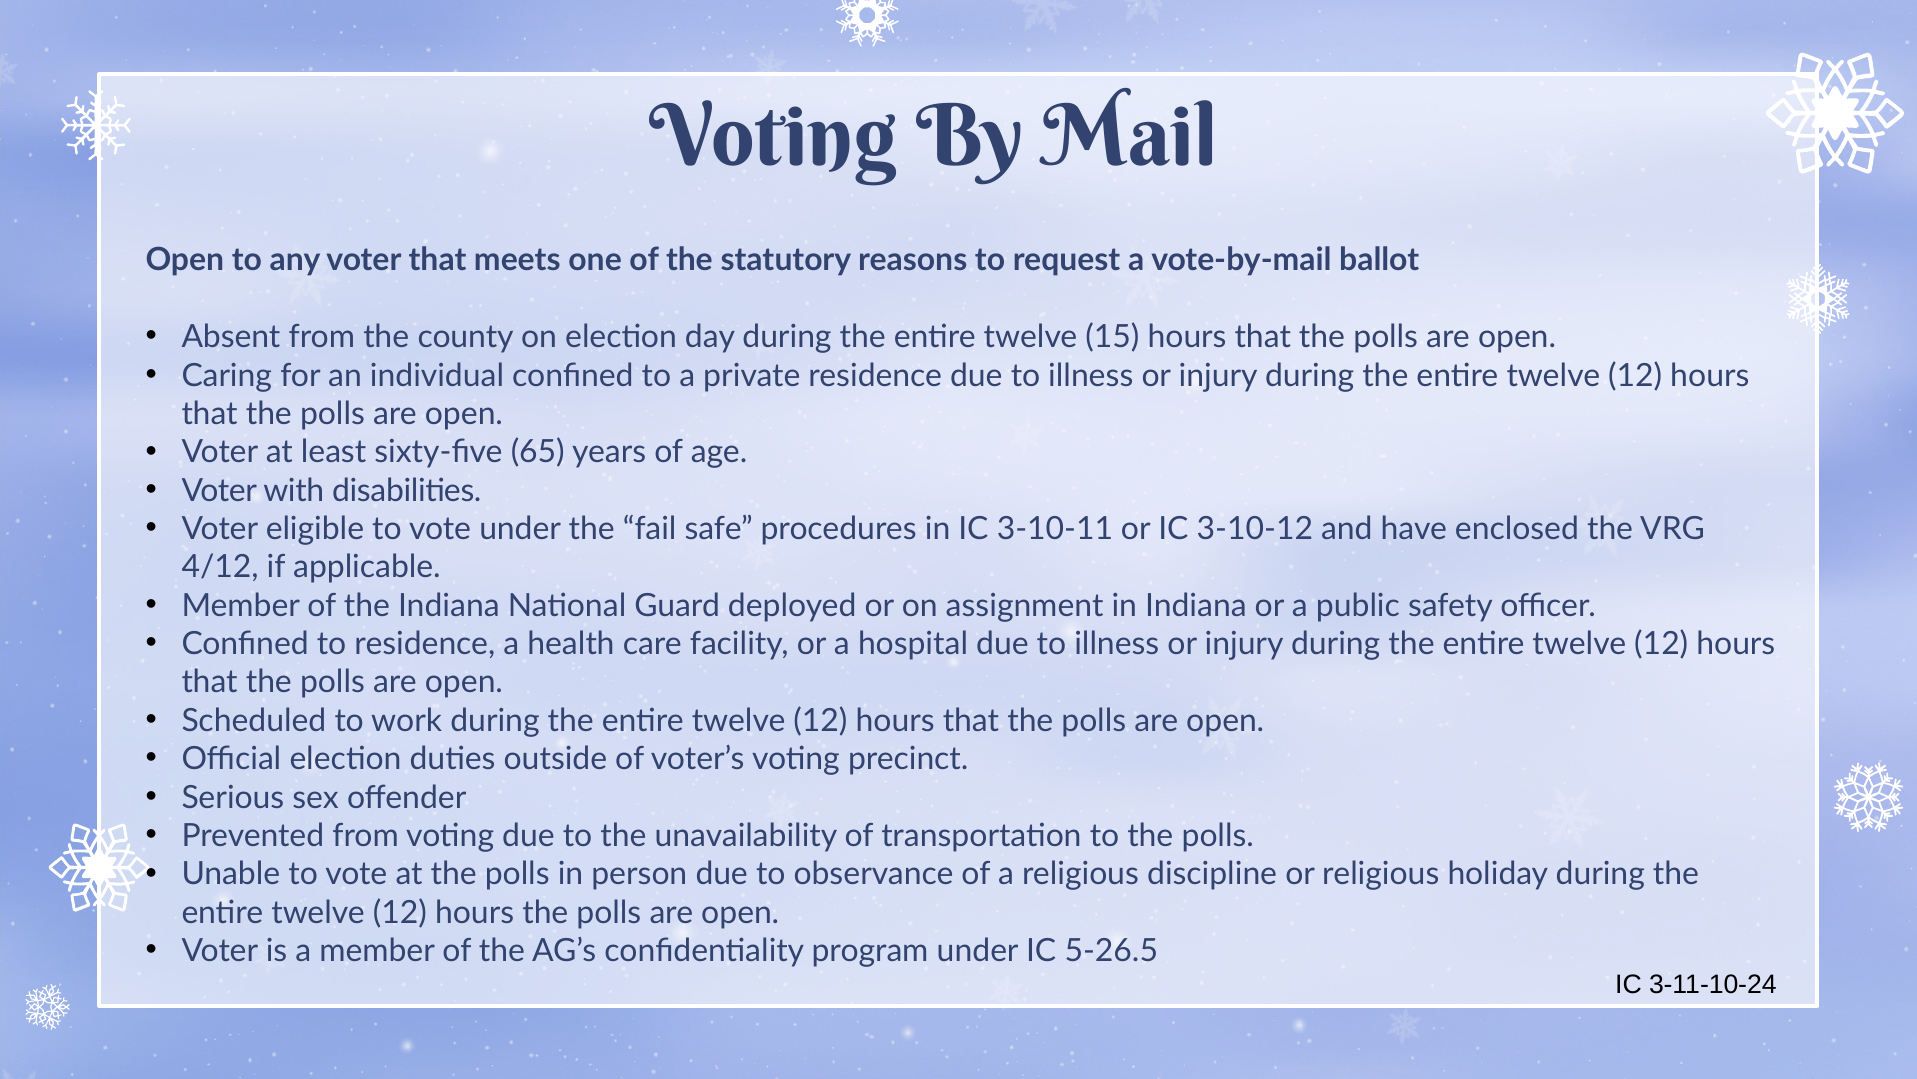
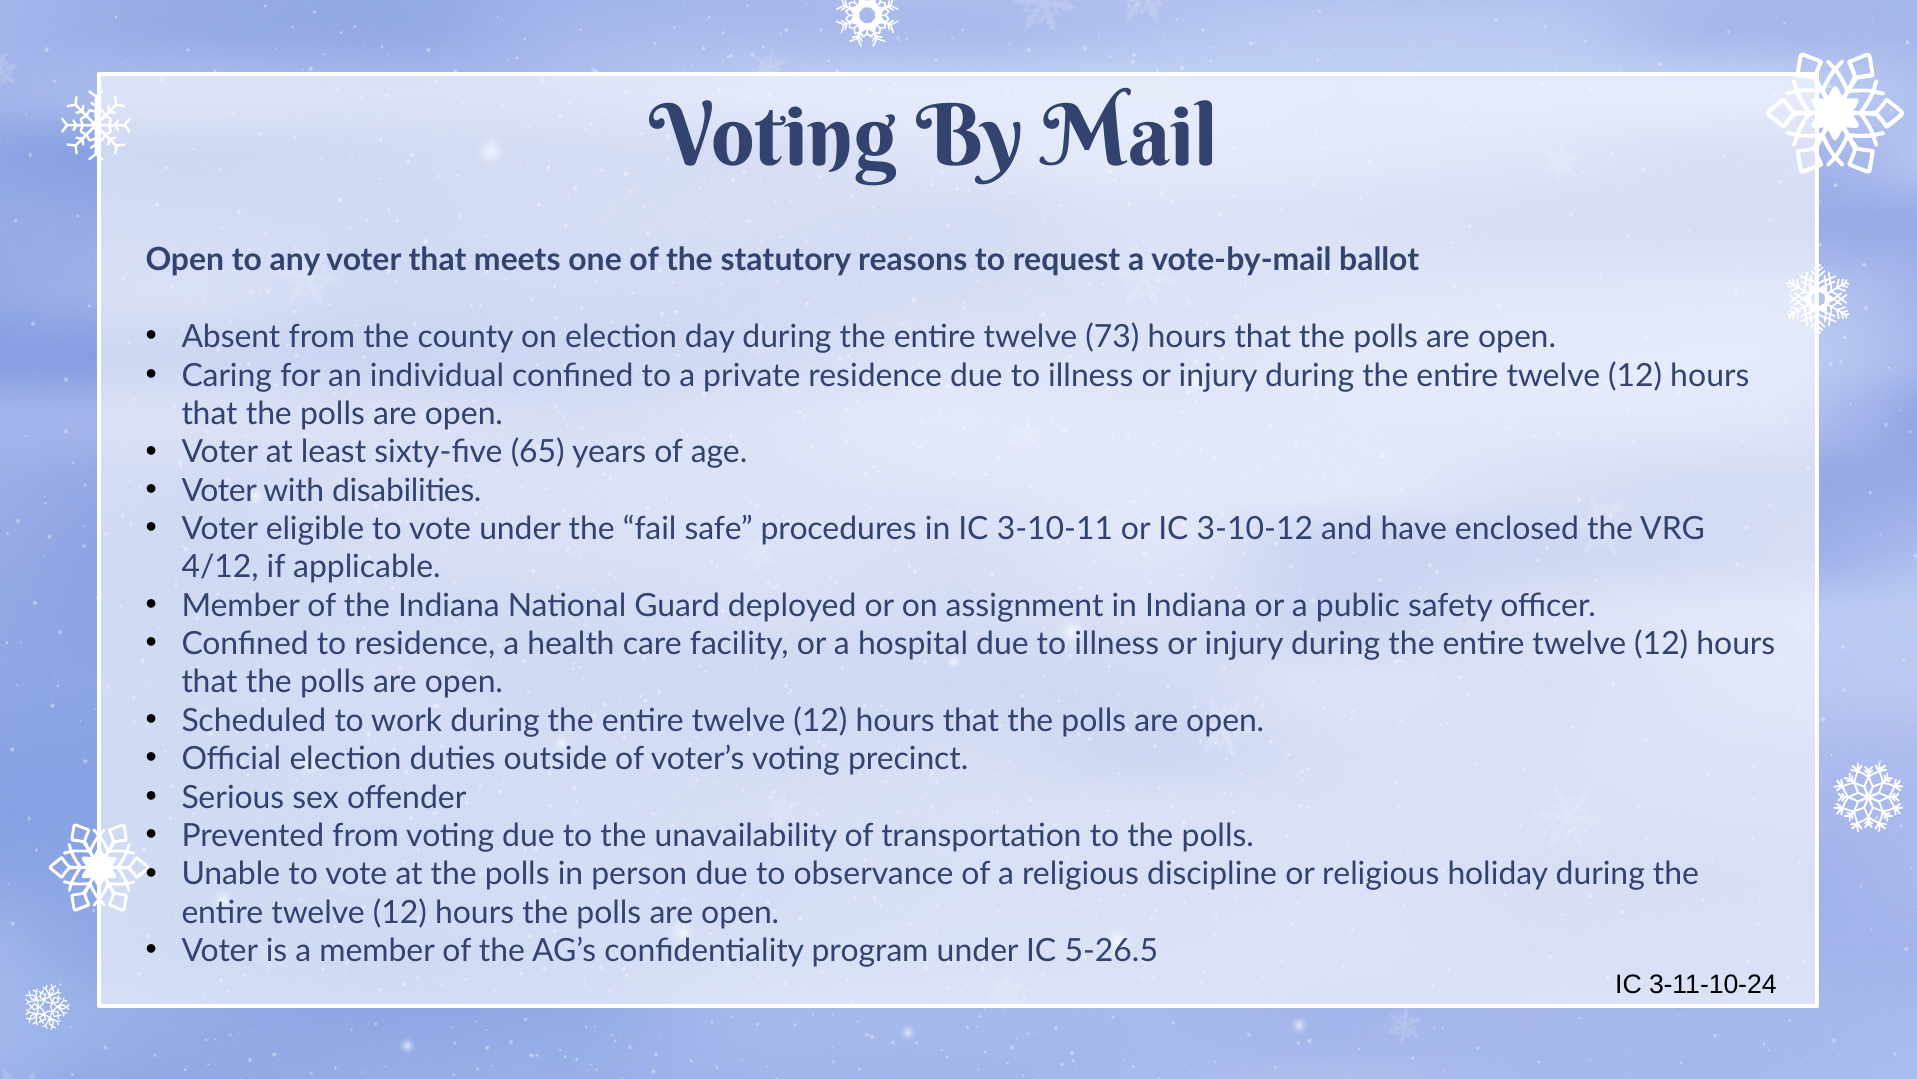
15: 15 -> 73 (1112, 337)
